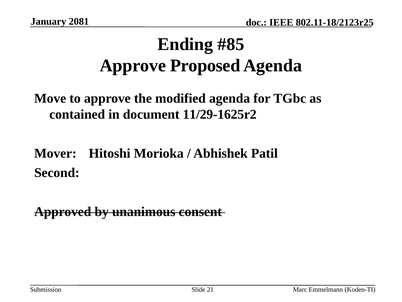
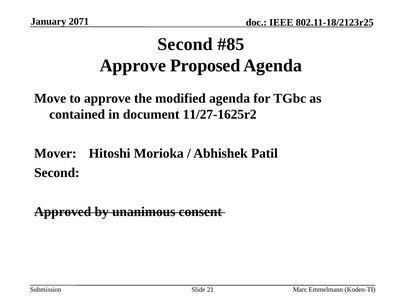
2081: 2081 -> 2071 (79, 21)
Ending: Ending -> Second (185, 44)
11/29-1625r2: 11/29-1625r2 -> 11/27-1625r2 (220, 114)
